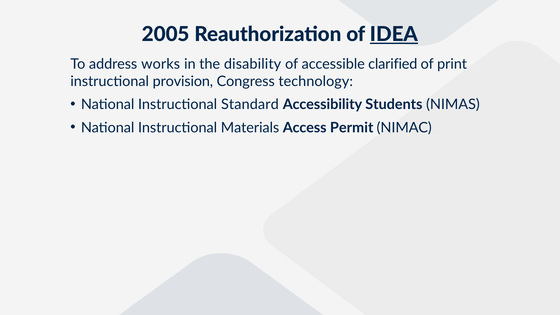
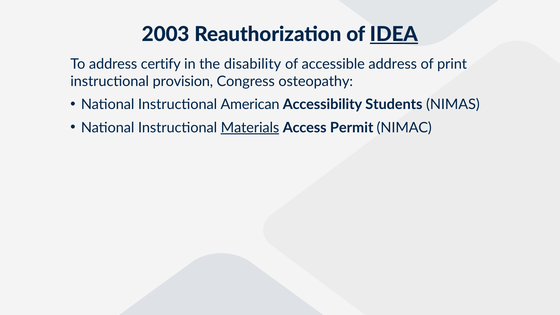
2005: 2005 -> 2003 (166, 34)
works: works -> certify (161, 64)
accessible clarified: clarified -> address (393, 64)
technology: technology -> osteopathy (316, 81)
Standard: Standard -> American (250, 105)
Materials underline: none -> present (250, 128)
